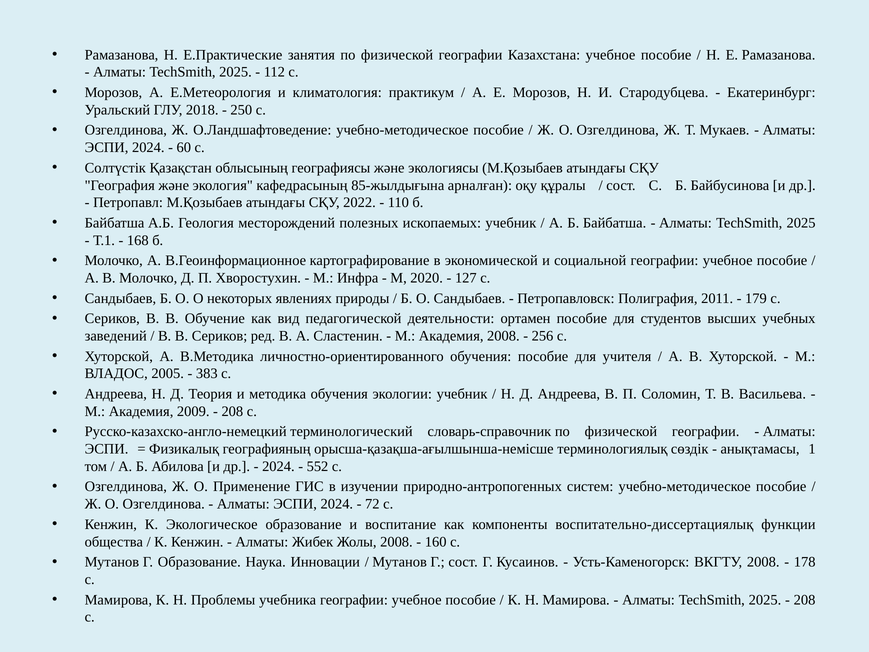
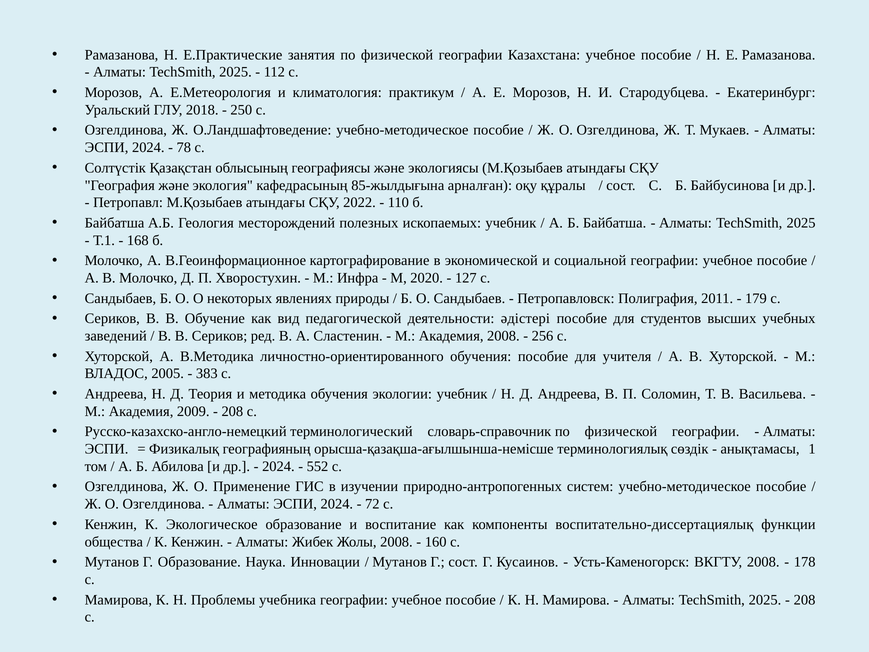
60: 60 -> 78 (184, 148)
ортамен: ортамен -> әдістері (525, 318)
